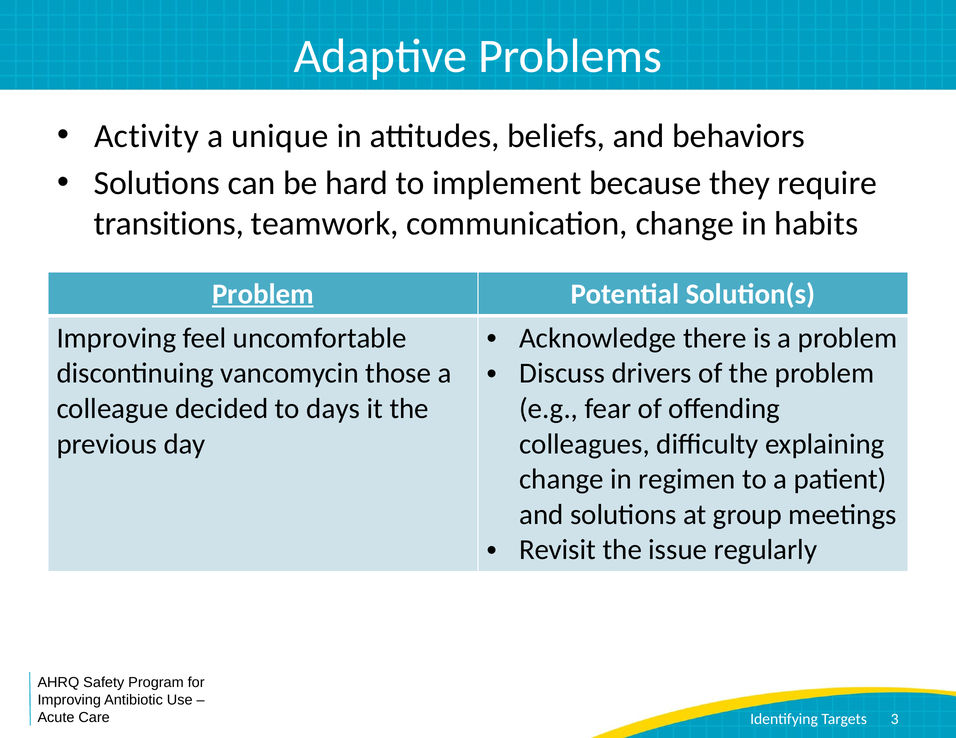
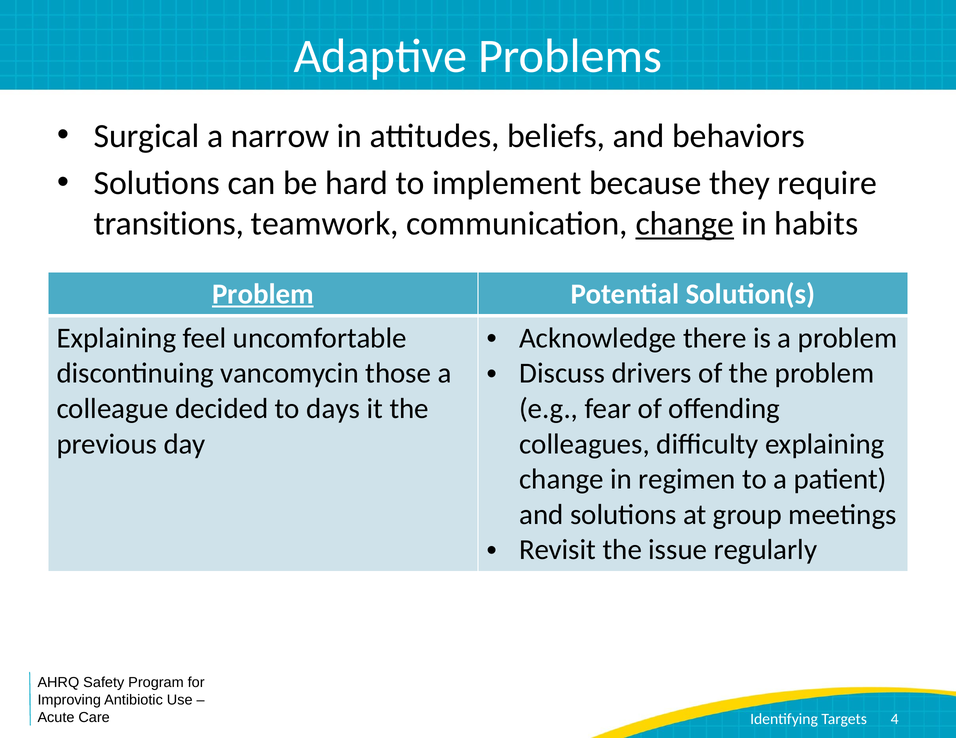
Activity: Activity -> Surgical (147, 136)
unique: unique -> narrow (280, 136)
change underline: none -> present (685, 224)
Improving: Improving -> Explaining (116, 338)
3: 3 -> 4 (895, 720)
